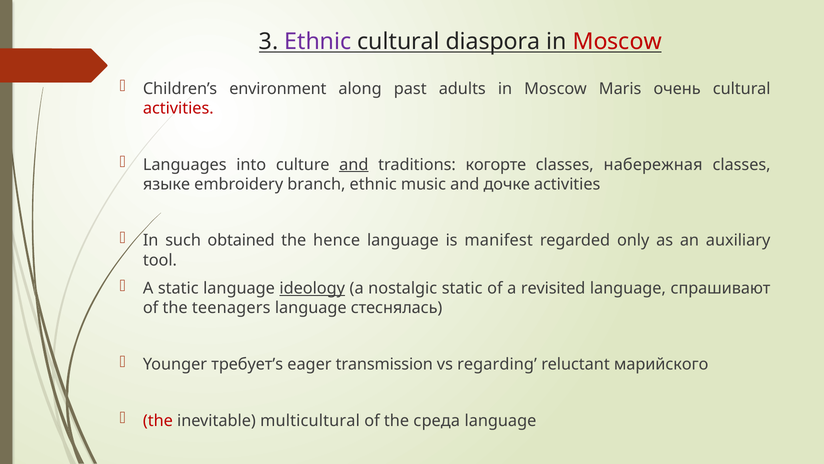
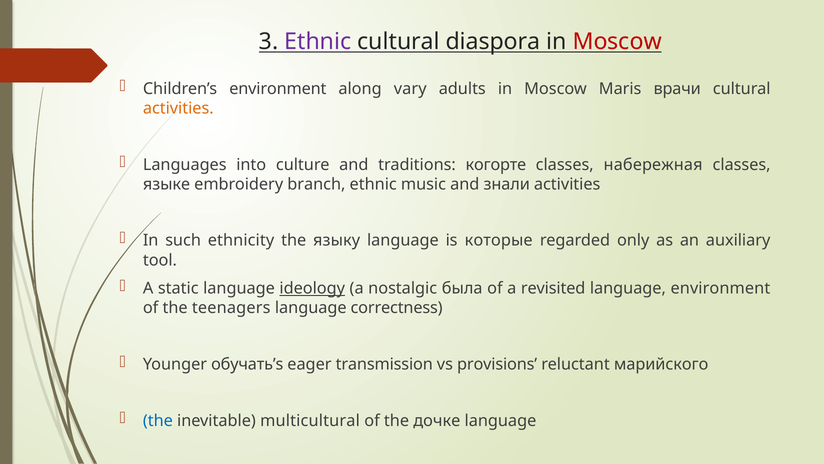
past: past -> vary (410, 89)
очень: очень -> врачи (677, 89)
activities colour: red -> orange (178, 108)
and underline: present -> none (354, 164)
дочке: дочке -> знали (507, 184)
obtained: obtained -> ethnicity (241, 240)
hence: hence -> языку (337, 240)
manifest: manifest -> которые (499, 240)
nostalgic static: static -> была (462, 288)
language спрашивают: спрашивают -> environment (720, 288)
стеснялась: стеснялась -> correctness (397, 308)
требует’s: требует’s -> обучать’s (247, 364)
regarding: regarding -> provisions (497, 364)
the colour: red -> blue (158, 420)
среда: среда -> дочке (437, 420)
